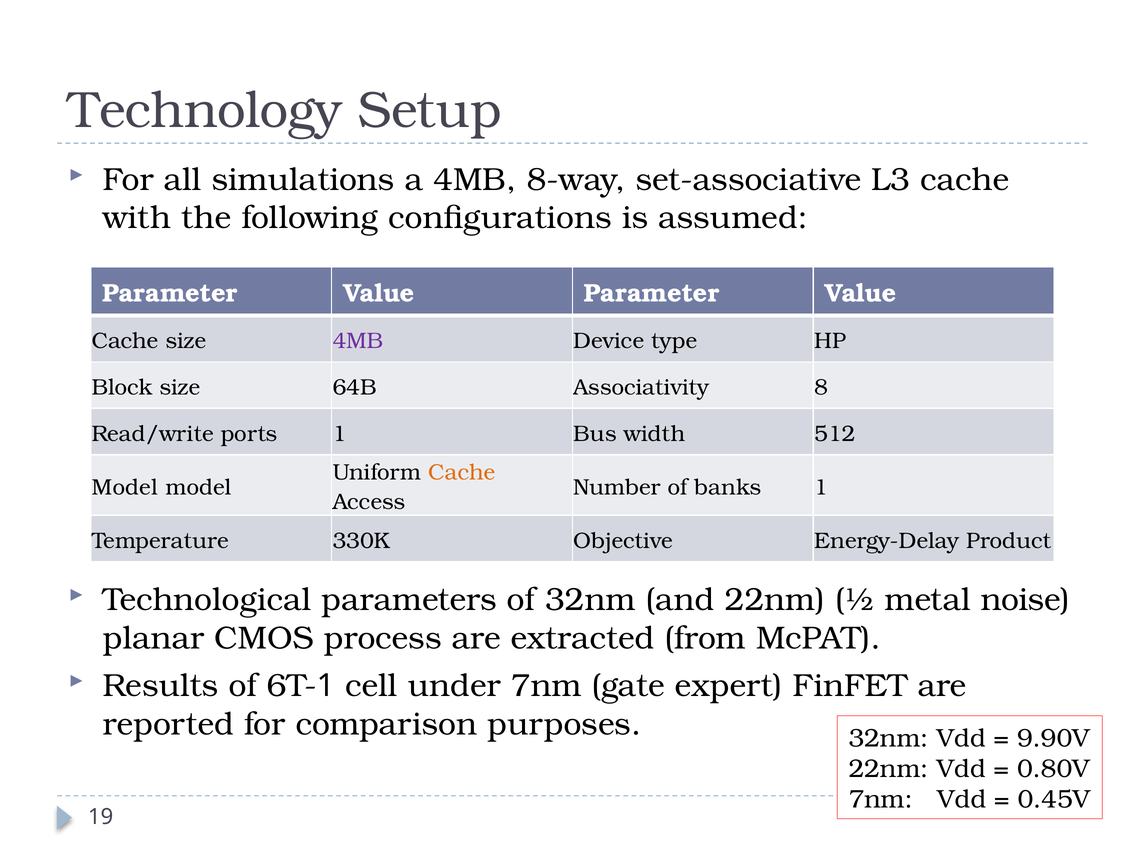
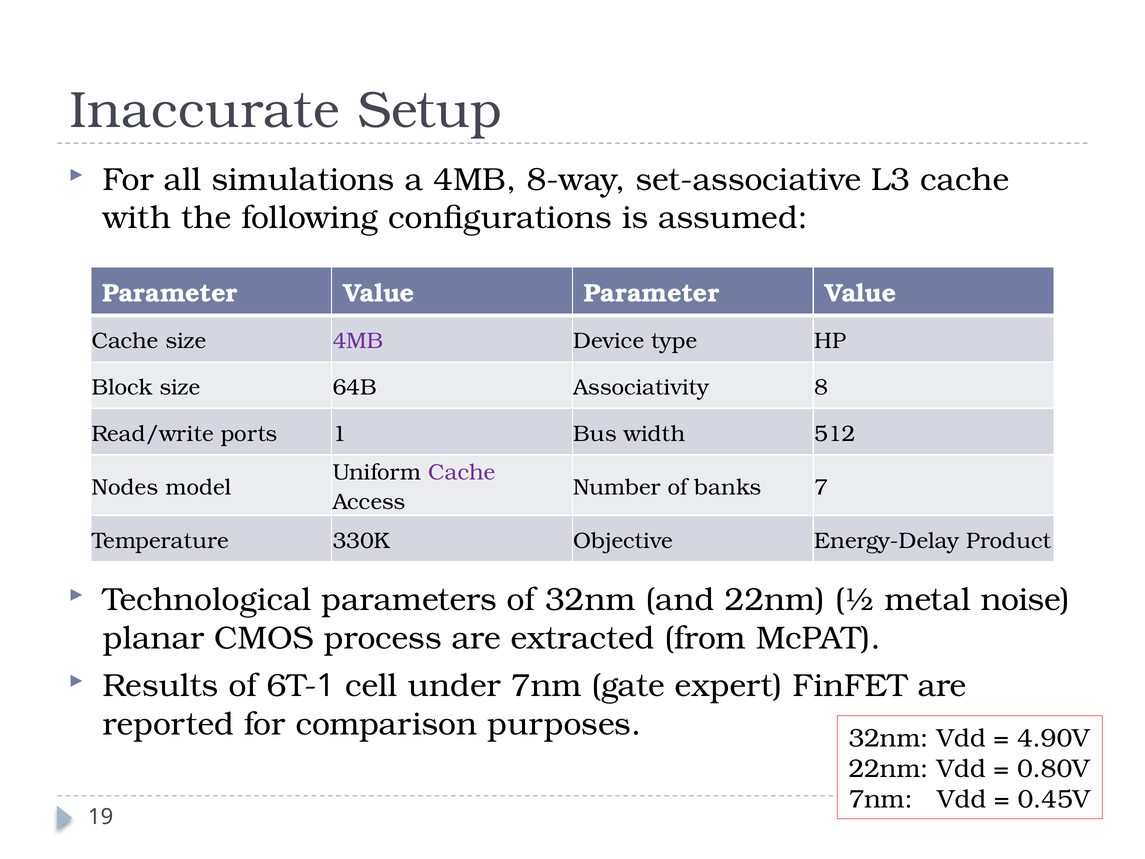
Technology: Technology -> Inaccurate (205, 110)
Cache colour: orange -> purple (462, 472)
Model: Model -> Nodes (125, 487)
banks 1: 1 -> 7 (821, 487)
9.90V: 9.90V -> 4.90V (1054, 738)
